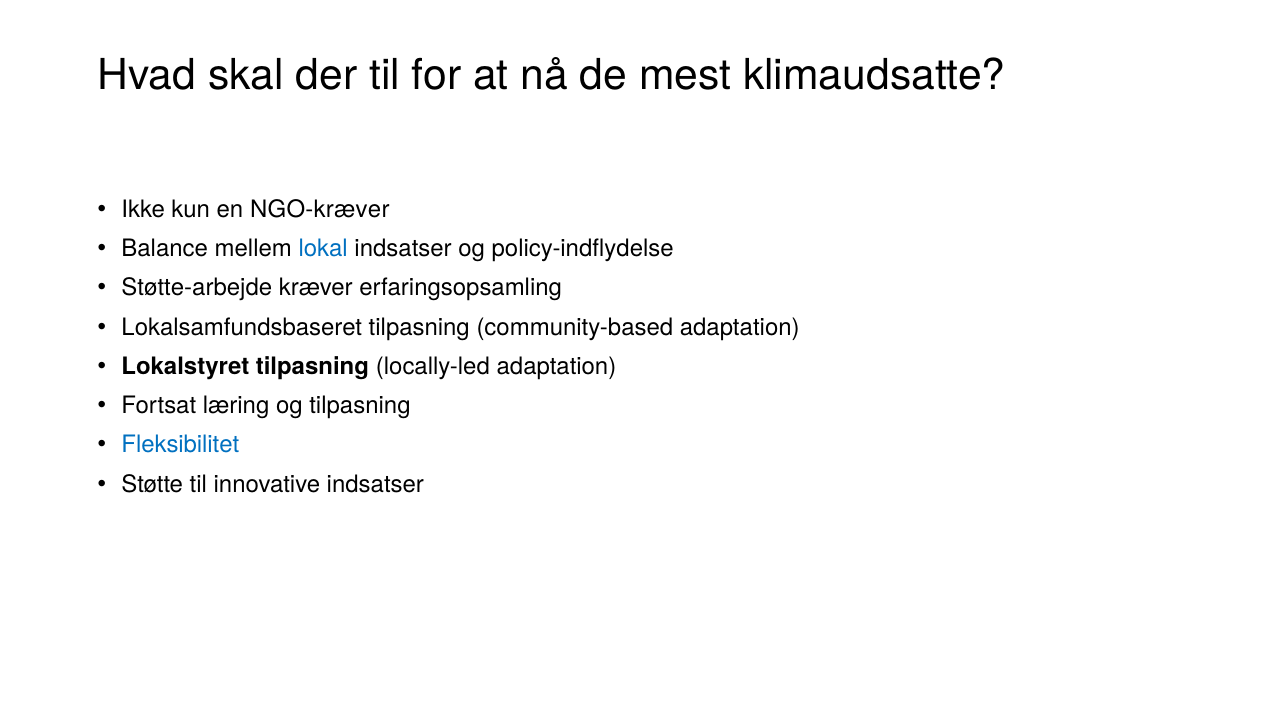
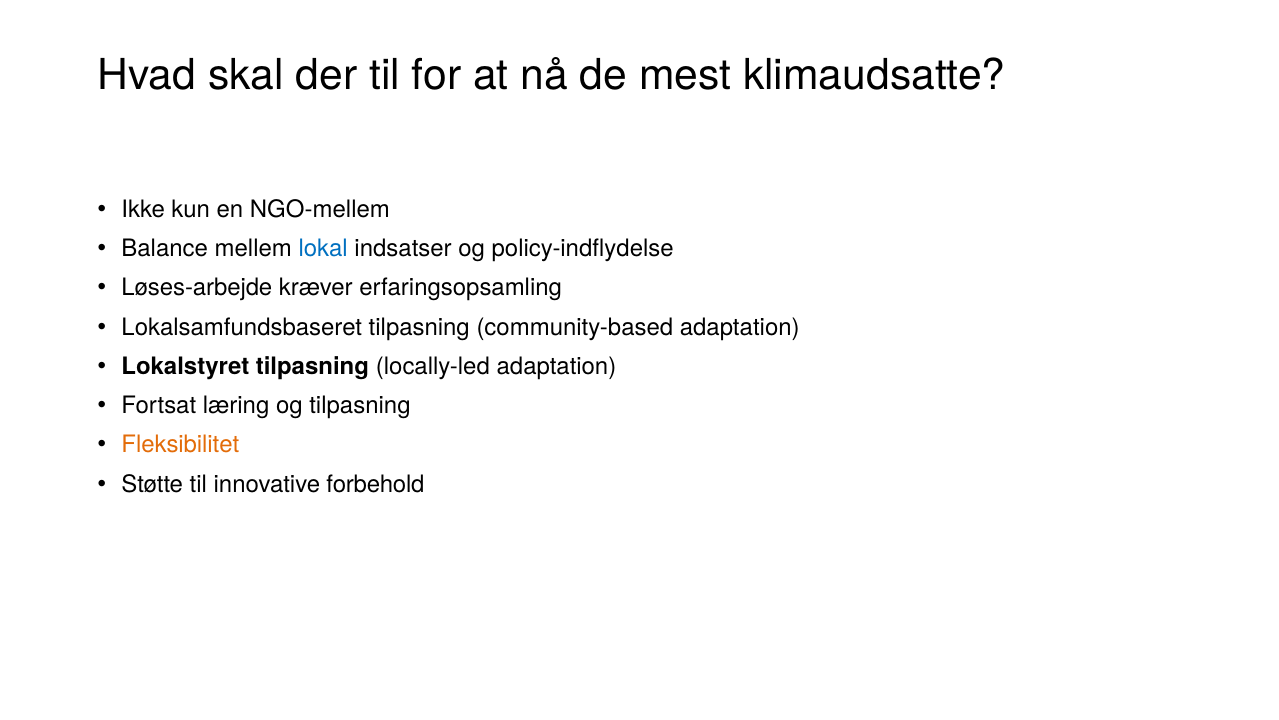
NGO-kræver: NGO-kræver -> NGO-mellem (320, 209)
Støtte-arbejde: Støtte-arbejde -> Løses-arbejde (197, 288)
Fleksibilitet colour: blue -> orange (180, 445)
innovative indsatser: indsatser -> forbehold (375, 484)
